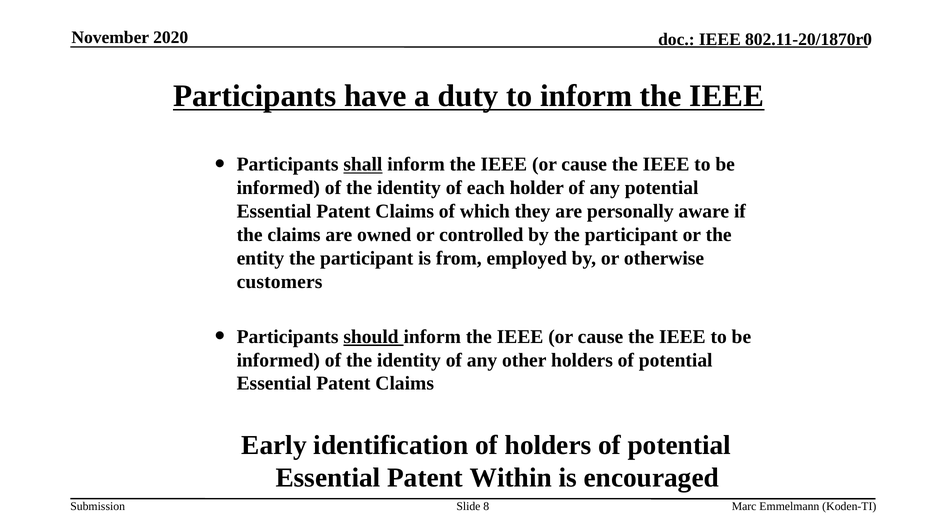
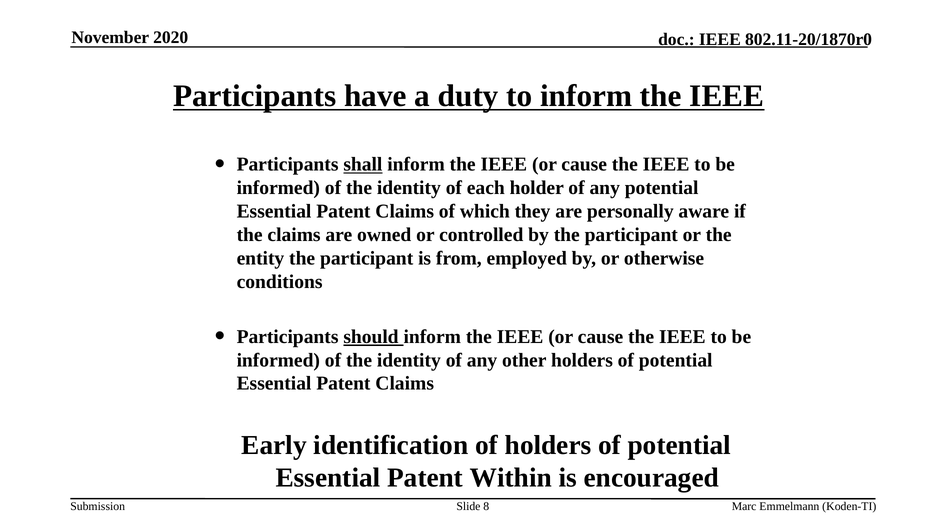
customers: customers -> conditions (280, 282)
